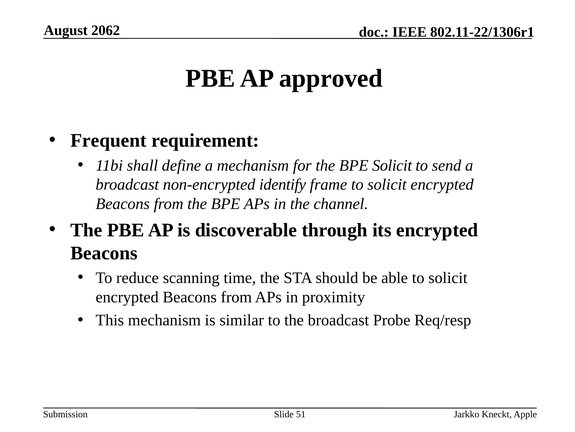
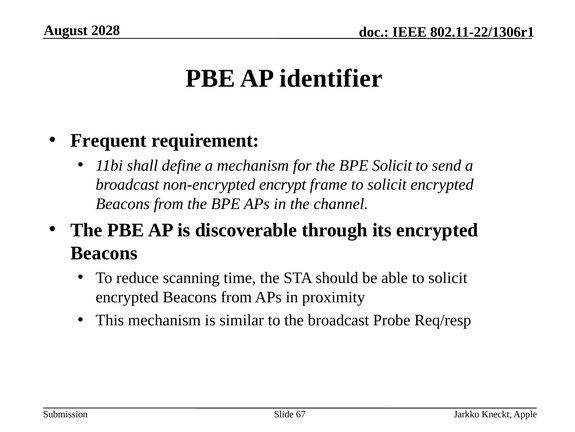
2062: 2062 -> 2028 (106, 30)
approved: approved -> identifier (331, 78)
identify: identify -> encrypt (283, 184)
51: 51 -> 67 (301, 414)
